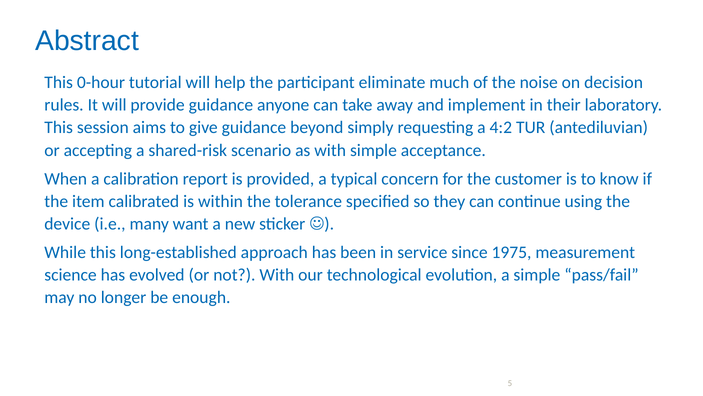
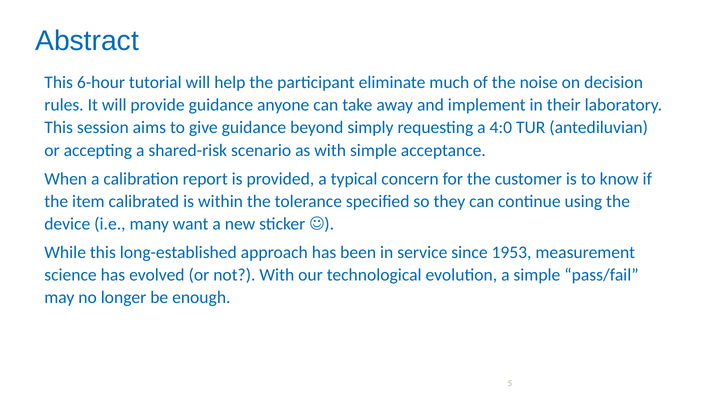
0-hour: 0-hour -> 6-hour (101, 82)
4:2: 4:2 -> 4:0 (501, 127)
1975: 1975 -> 1953 (512, 252)
